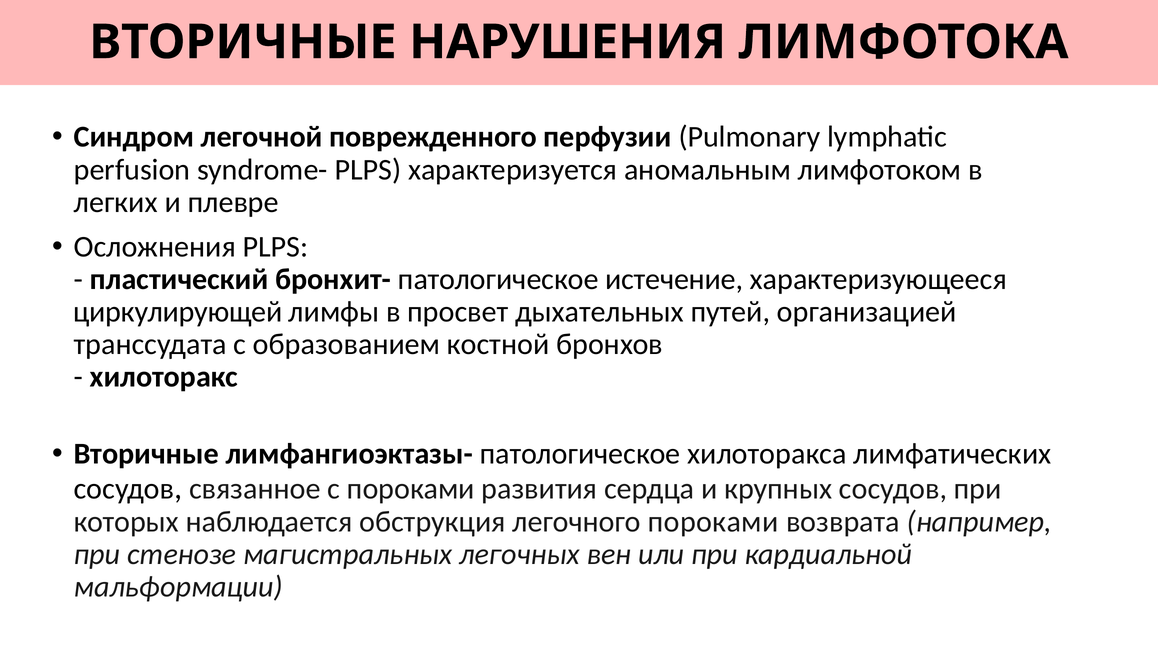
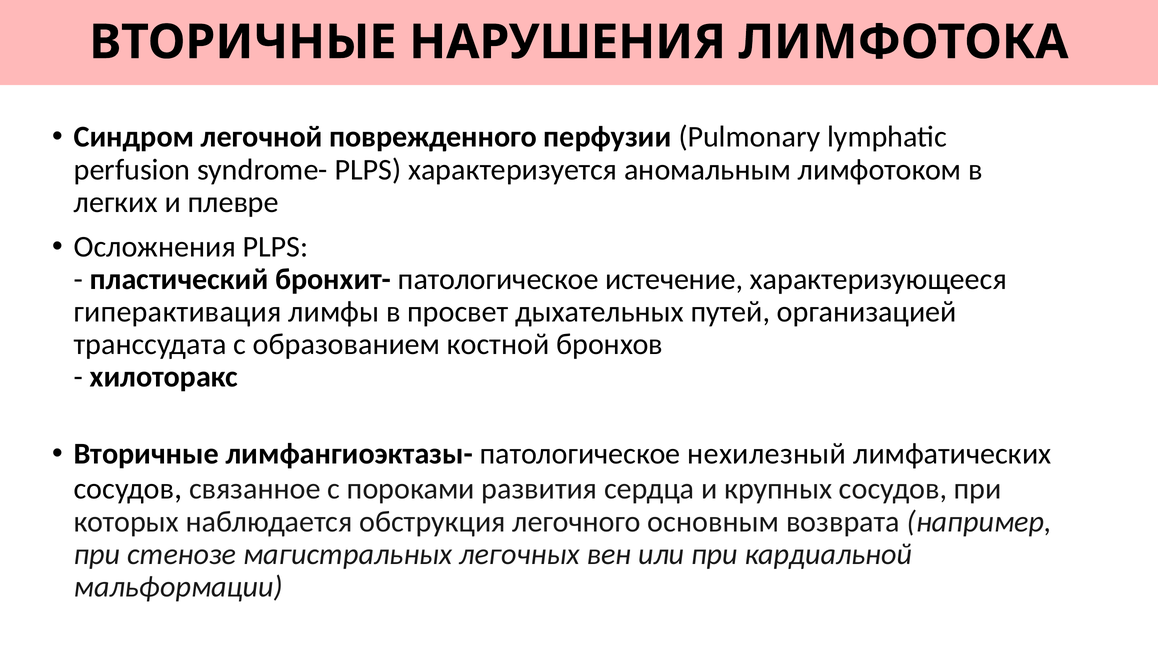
циркулирующей: циркулирующей -> гиперактивация (178, 312)
хилоторакса: хилоторакса -> нехилезный (767, 454)
легочного пороками: пороками -> основным (713, 522)
